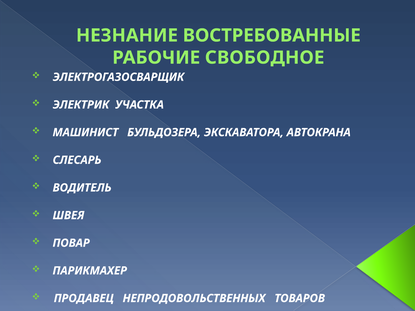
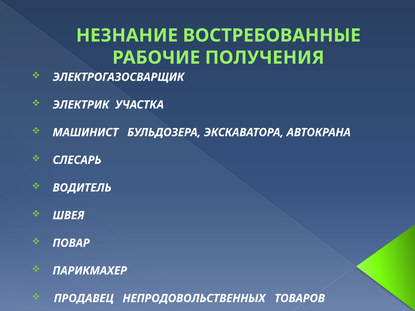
СВОБОДНОЕ: СВОБОДНОЕ -> ПОЛУЧЕНИЯ (265, 58)
